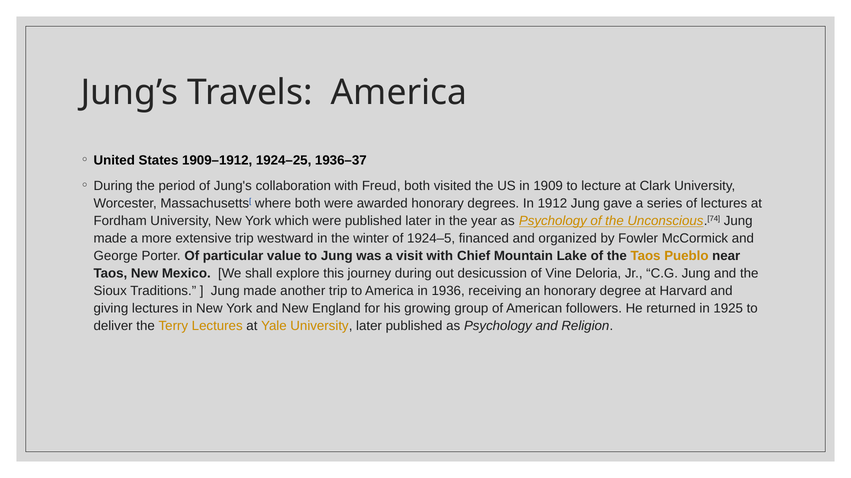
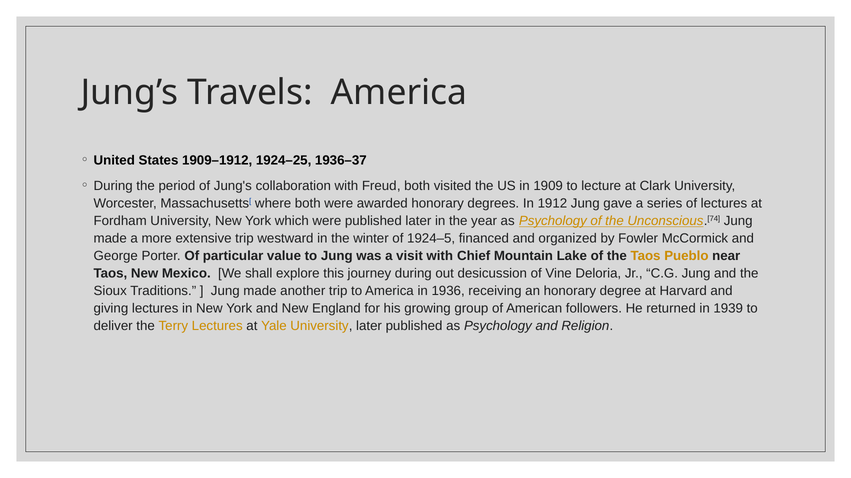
1925: 1925 -> 1939 (728, 309)
